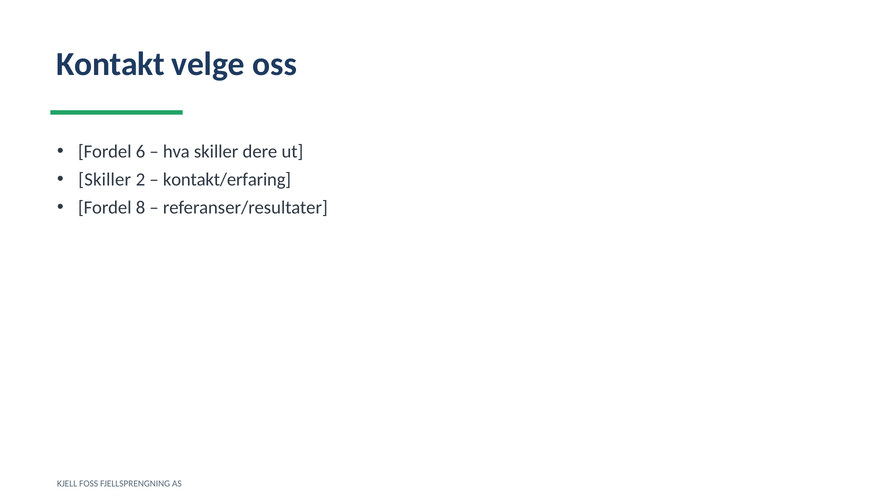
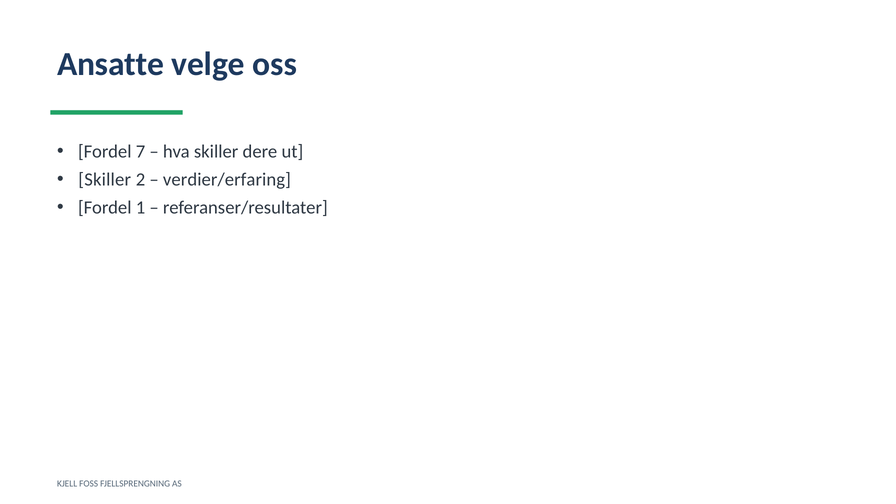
Kontakt: Kontakt -> Ansatte (111, 64)
6: 6 -> 7 (141, 152)
kontakt/erfaring: kontakt/erfaring -> verdier/erfaring (227, 180)
8: 8 -> 1 (141, 208)
